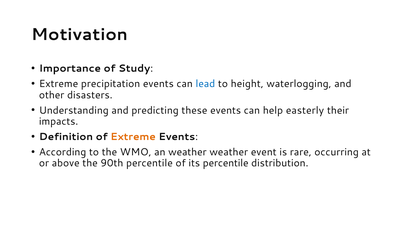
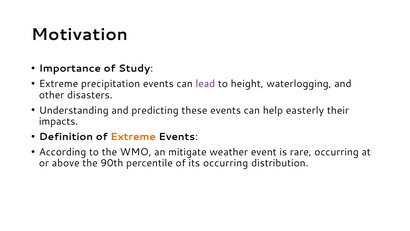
lead colour: blue -> purple (205, 84)
an weather: weather -> mitigate (187, 152)
its percentile: percentile -> occurring (226, 163)
